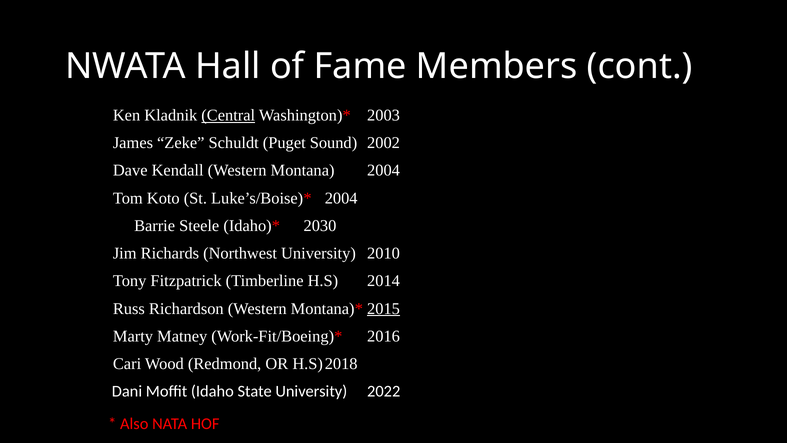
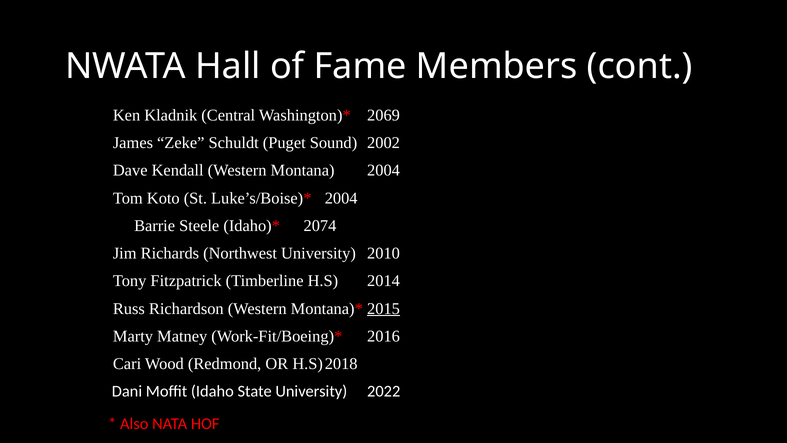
Central underline: present -> none (228, 115)
2003: 2003 -> 2069 (384, 115)
2030: 2030 -> 2074 (320, 226)
